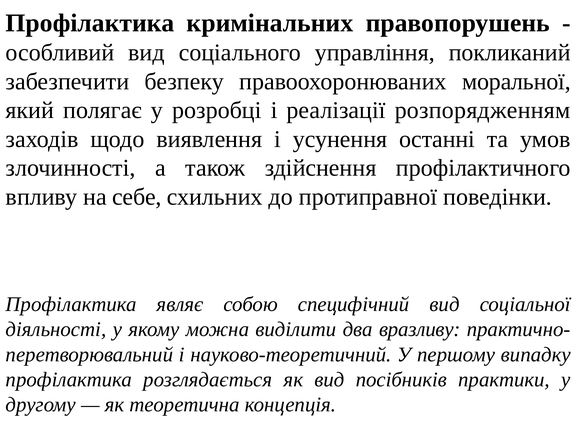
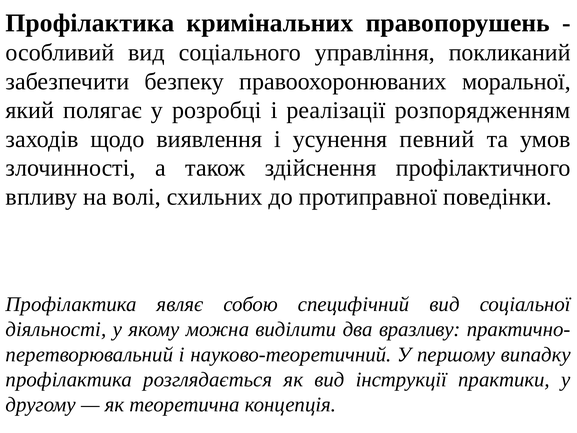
останні: останні -> певний (437, 139)
себе: себе -> волі (137, 197)
посібників: посібників -> інструкції (401, 379)
